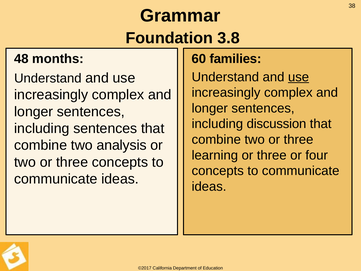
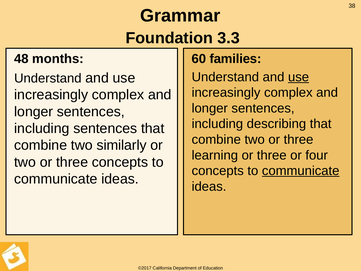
3.8: 3.8 -> 3.3 (229, 38)
discussion: discussion -> describing (276, 124)
analysis: analysis -> similarly (122, 145)
communicate underline: none -> present (301, 171)
